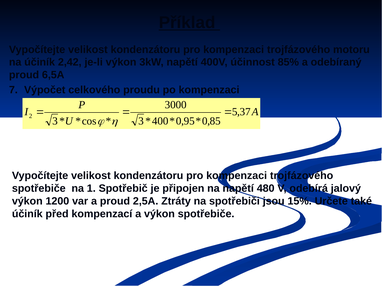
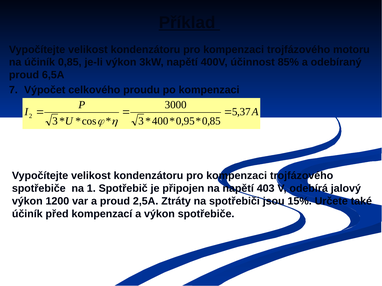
2,42: 2,42 -> 0,85 (70, 62)
480: 480 -> 403 (266, 189)
